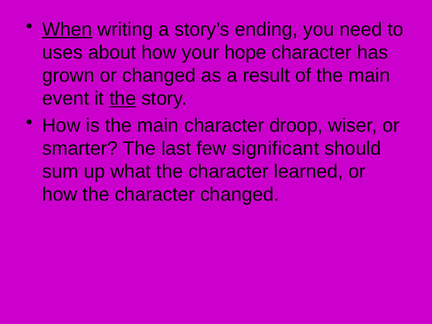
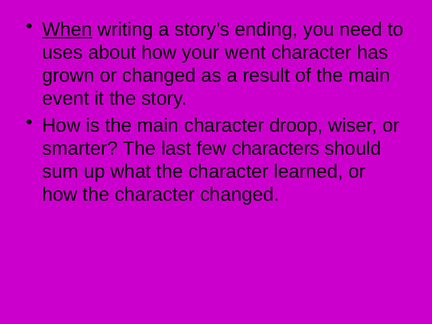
hope: hope -> went (245, 52)
the underline: present -> none (123, 99)
significant: significant -> characters (276, 149)
